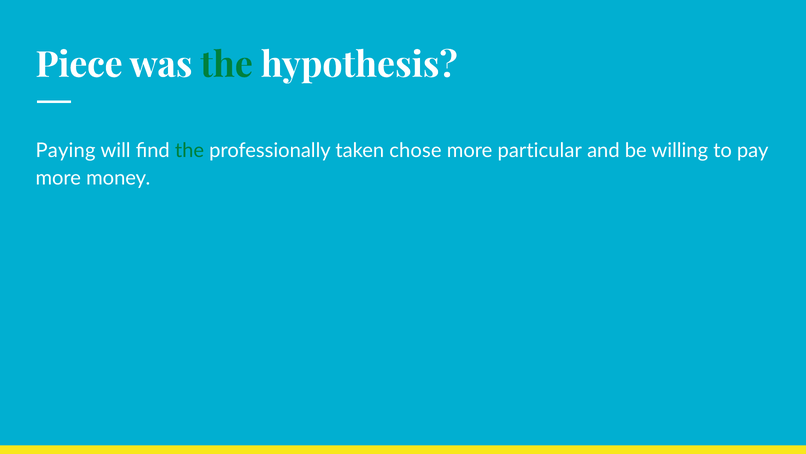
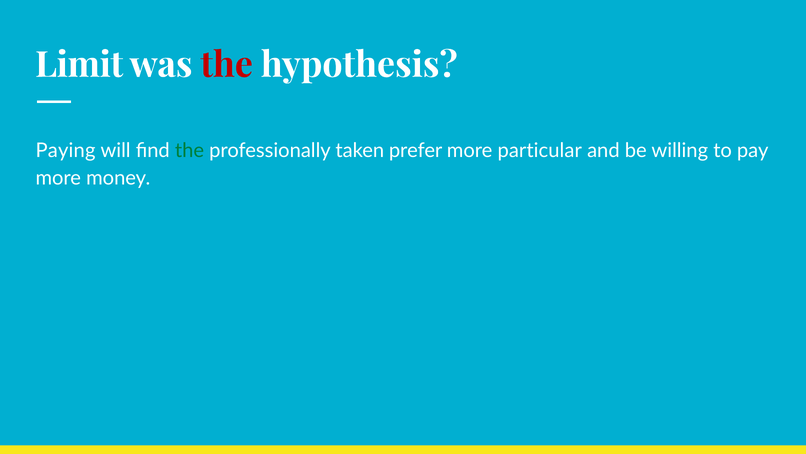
Piece: Piece -> Limit (79, 65)
the colour: green -> red (227, 65)
chose: chose -> prefer (416, 150)
